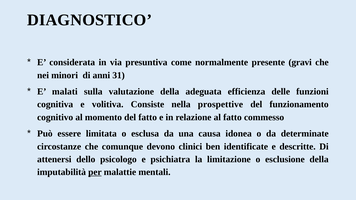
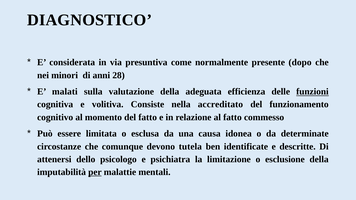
gravi: gravi -> dopo (300, 63)
31: 31 -> 28 (119, 75)
funzioni underline: none -> present (312, 92)
prospettive: prospettive -> accreditato (220, 105)
clinici: clinici -> tutela (190, 147)
